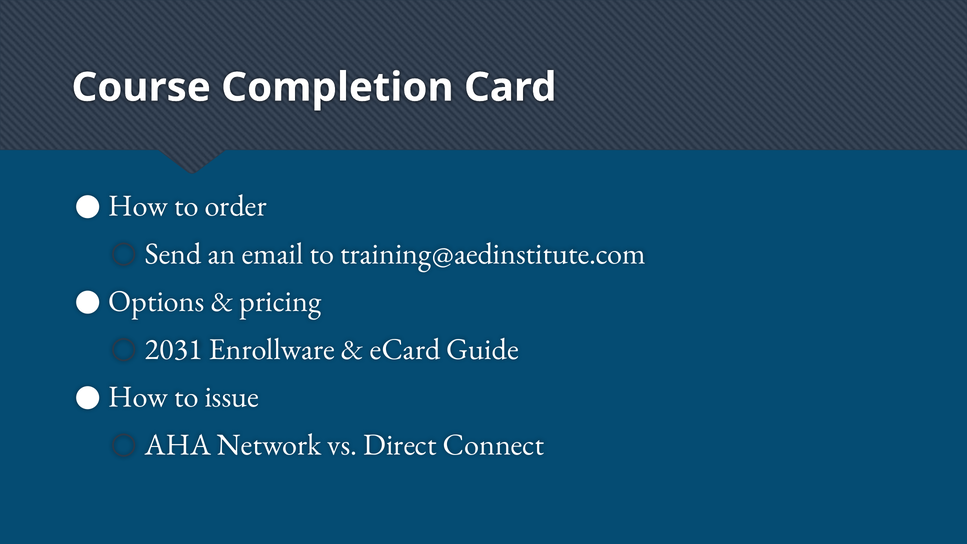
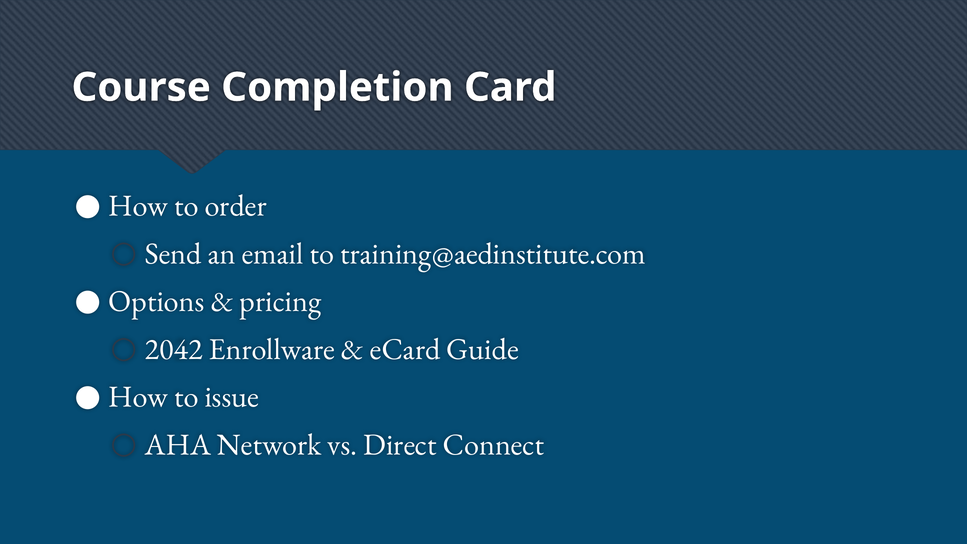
2031: 2031 -> 2042 (174, 349)
